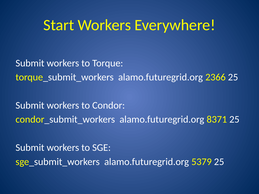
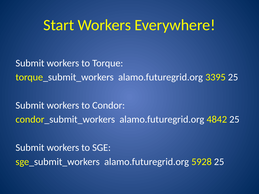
2366: 2366 -> 3395 (215, 77)
8371: 8371 -> 4842 (217, 120)
5379: 5379 -> 5928 (202, 162)
